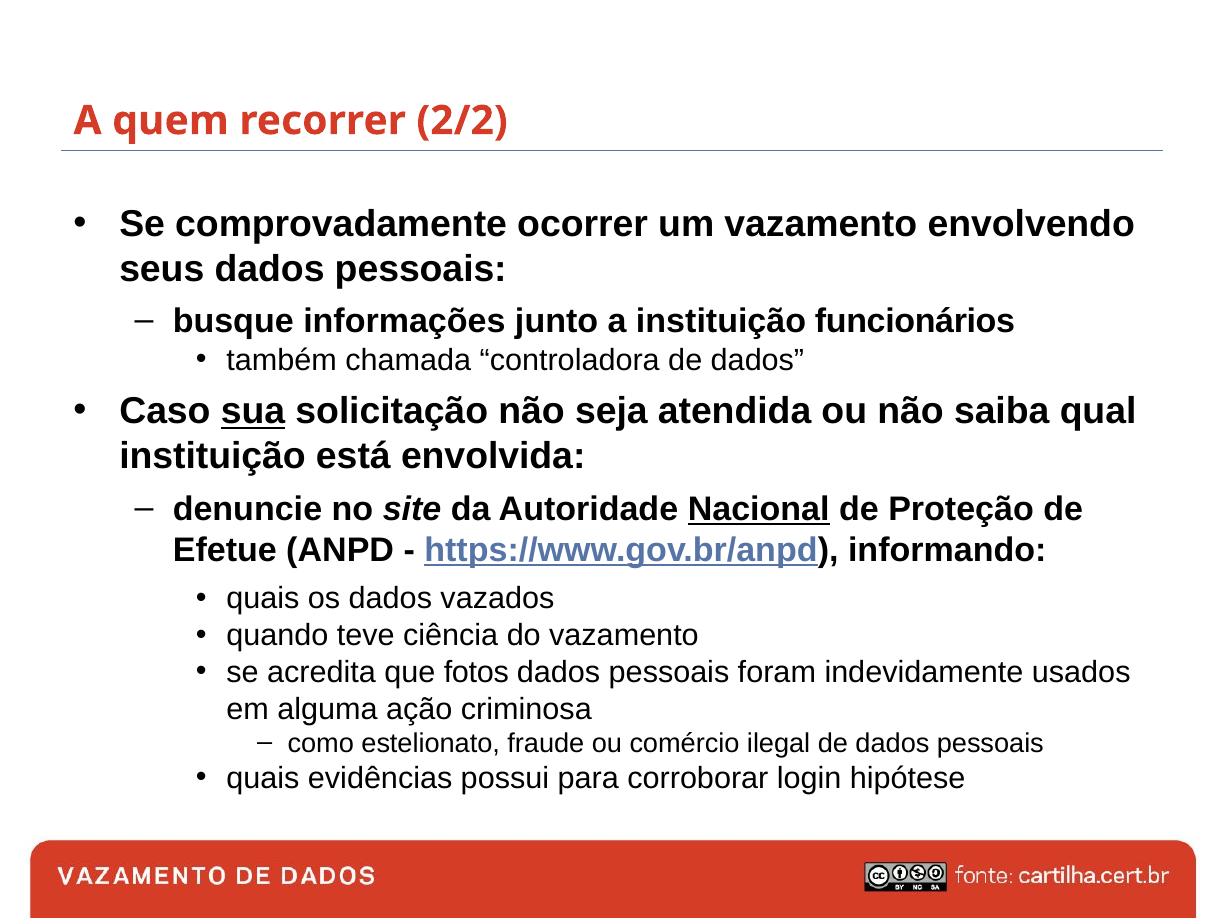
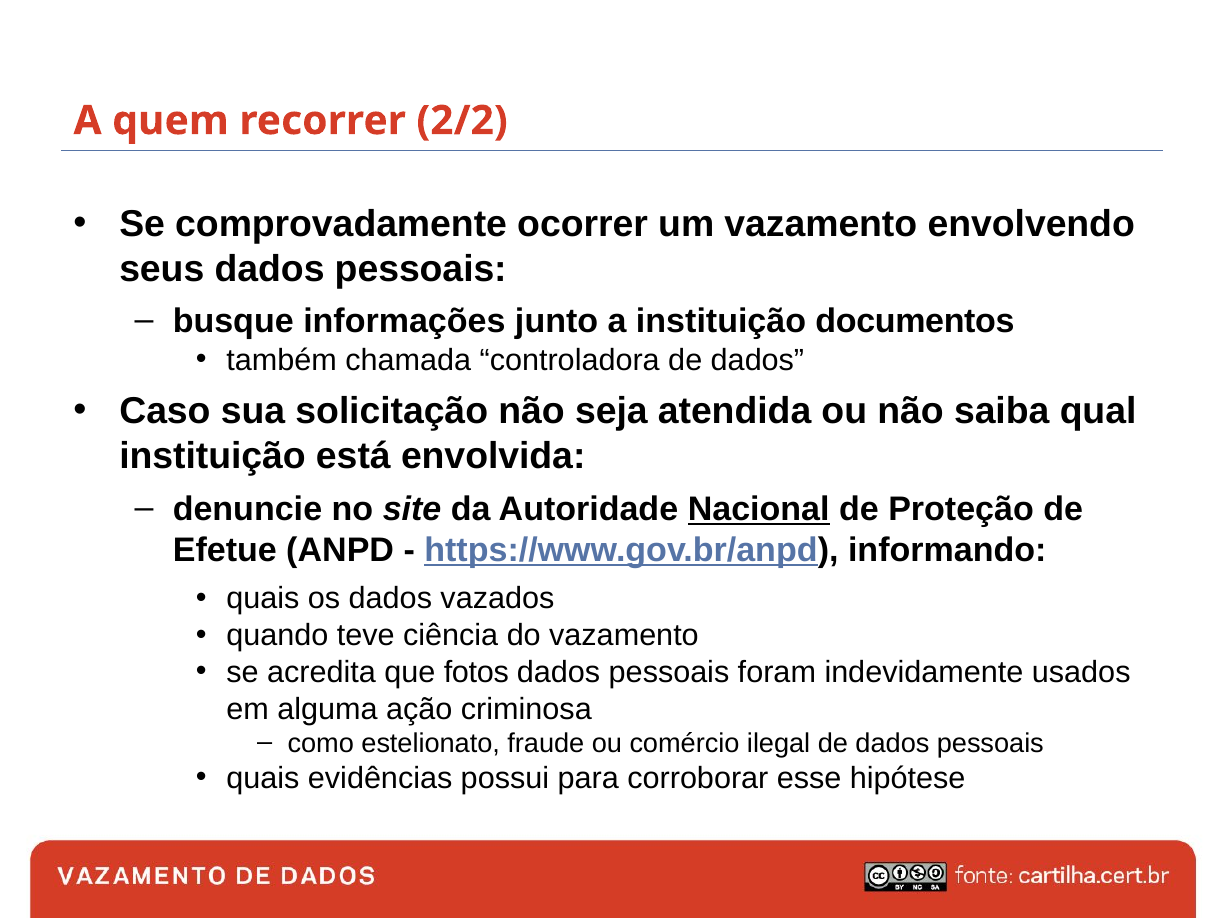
funcionários: funcionários -> documentos (915, 322)
sua underline: present -> none (253, 412)
login: login -> esse (809, 778)
